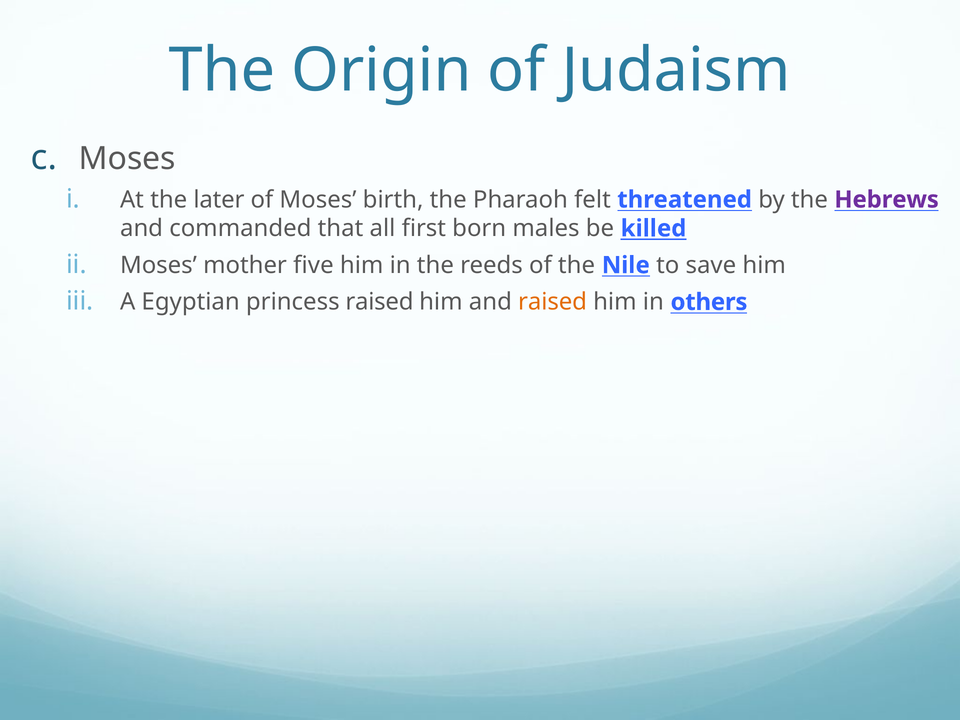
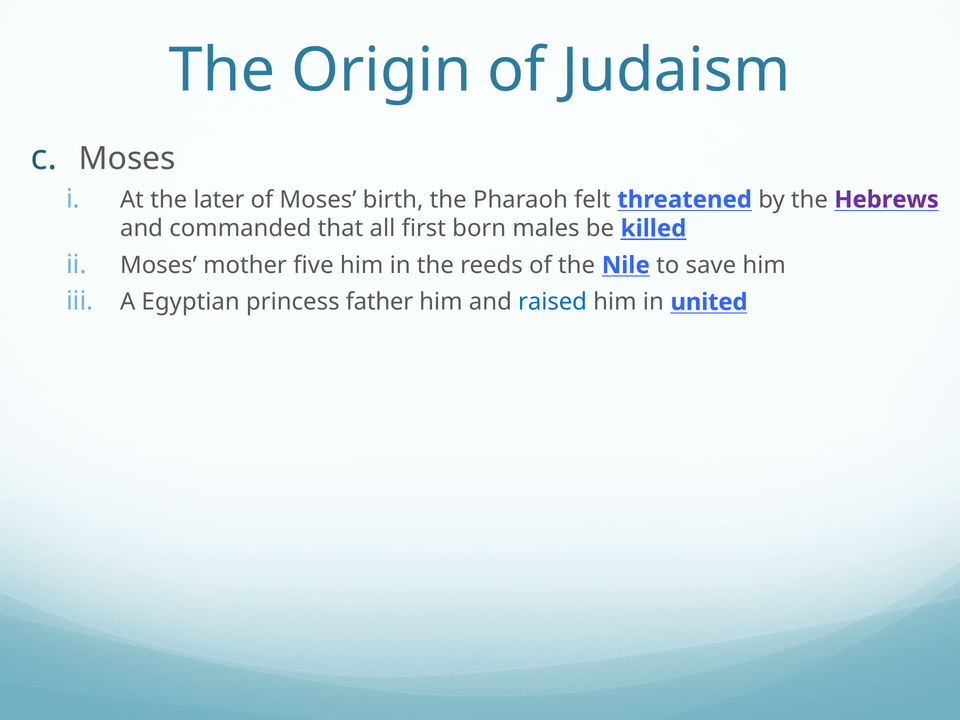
princess raised: raised -> father (379, 302)
raised colour: orange -> blue (553, 302)
others: others -> united (709, 302)
